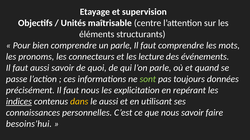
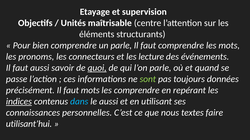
quoi underline: none -> present (97, 68)
faut nous: nous -> mots (90, 91)
les explicitation: explicitation -> comprendre (137, 91)
dans colour: yellow -> light blue (79, 102)
nous savoir: savoir -> textes (192, 113)
besoins’hui: besoins’hui -> utilisant’hui (29, 124)
